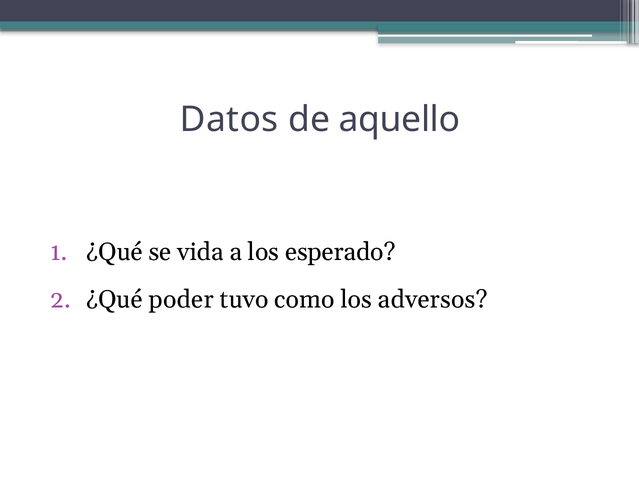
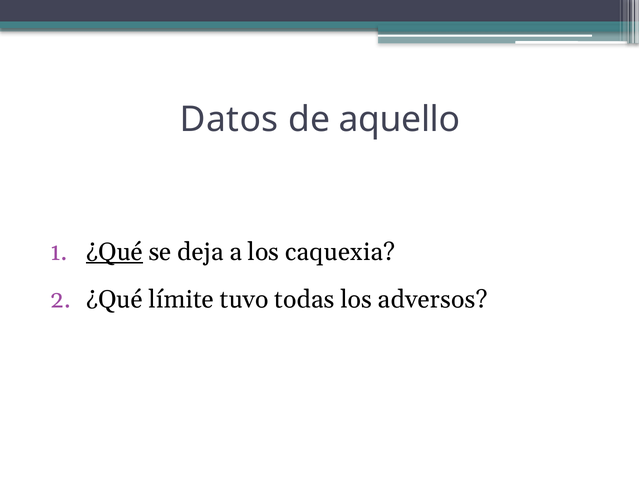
¿Qué underline: none -> present (115, 252)
vida: vida -> deja (200, 252)
esperado: esperado -> caquexia (340, 252)
poder: poder -> límite (181, 300)
como: como -> todas (304, 300)
